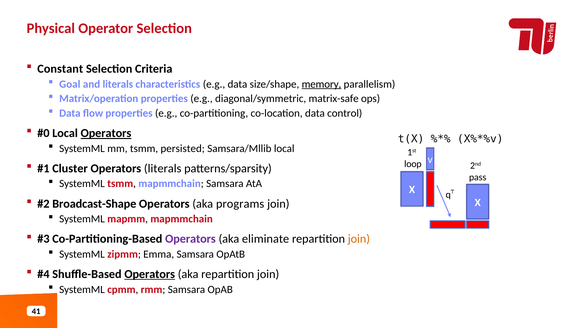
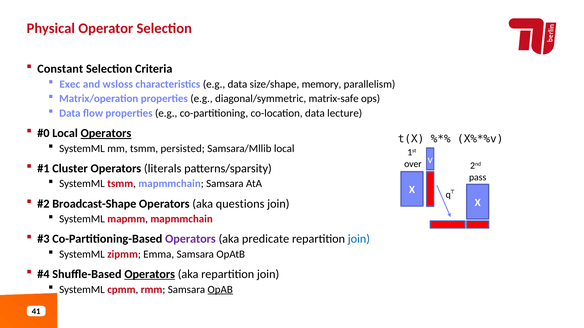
Goal: Goal -> Exec (70, 84)
and literals: literals -> wsloss (118, 84)
memory underline: present -> none (321, 84)
control: control -> lecture (345, 113)
loop: loop -> over (413, 164)
programs: programs -> questions (240, 204)
eliminate: eliminate -> predicate (266, 239)
join colour: orange -> blue (359, 239)
OpAB underline: none -> present (220, 290)
